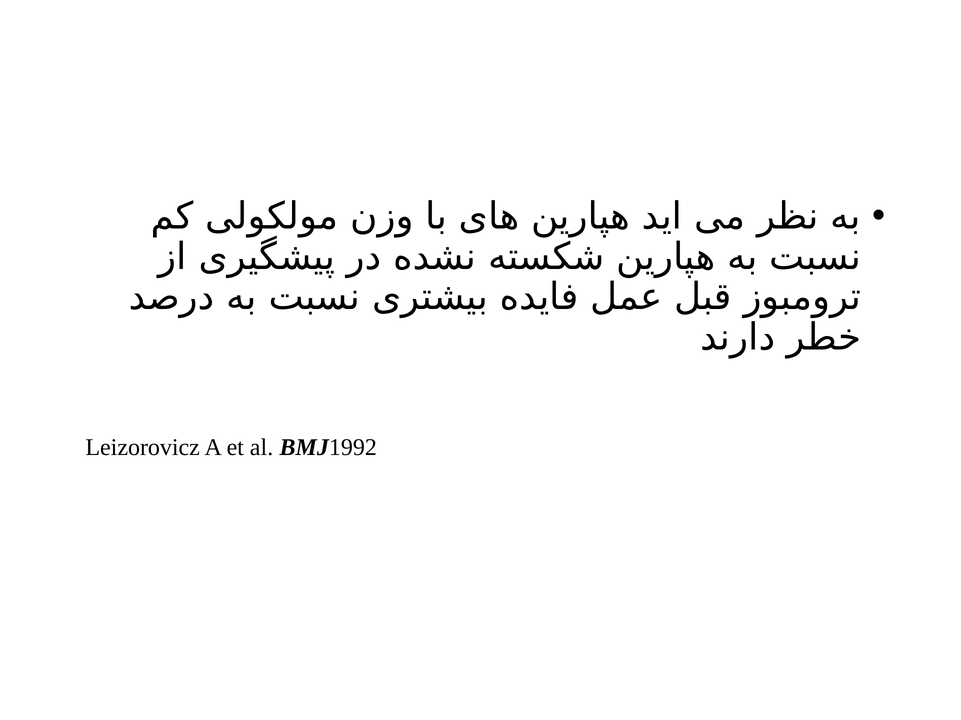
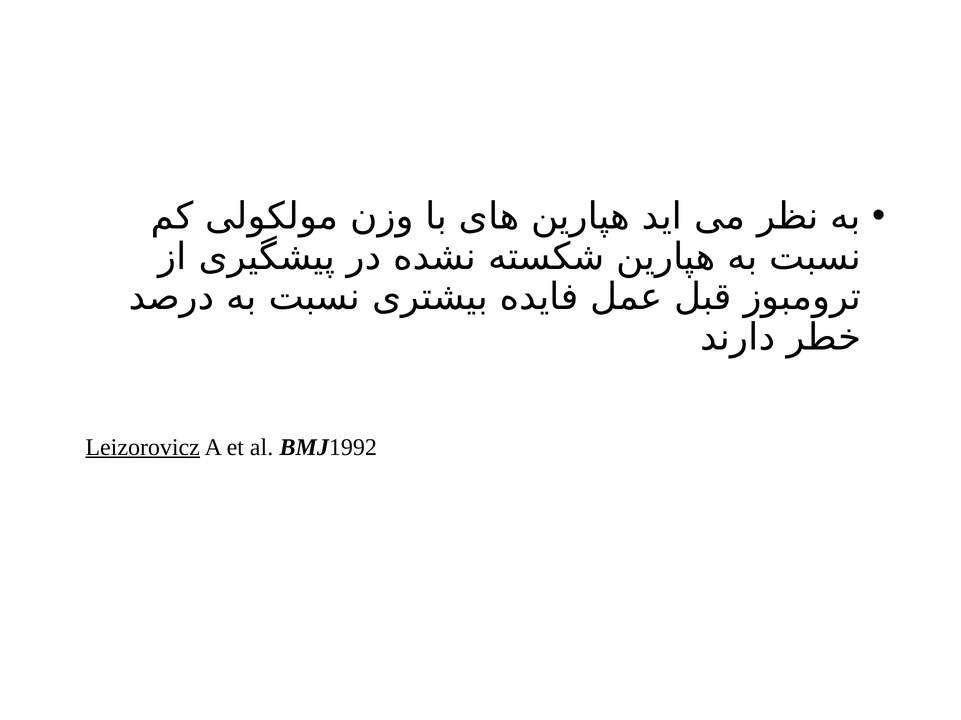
Leizorovicz underline: none -> present (143, 448)
